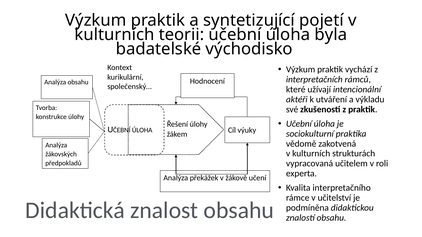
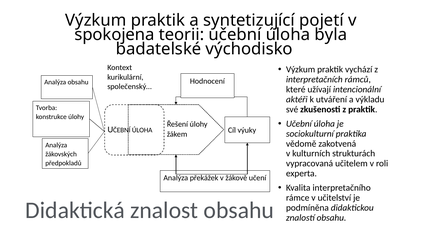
kulturních: kulturních -> spokojena (115, 35)
